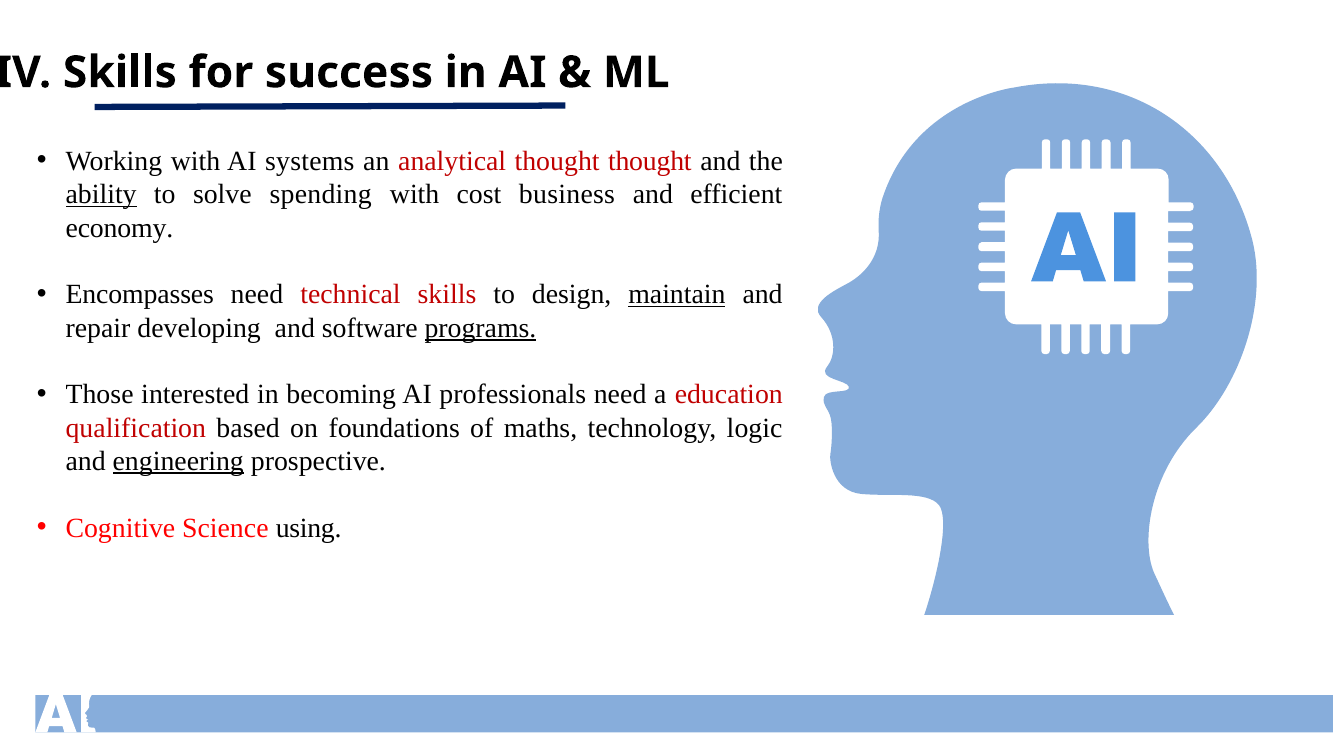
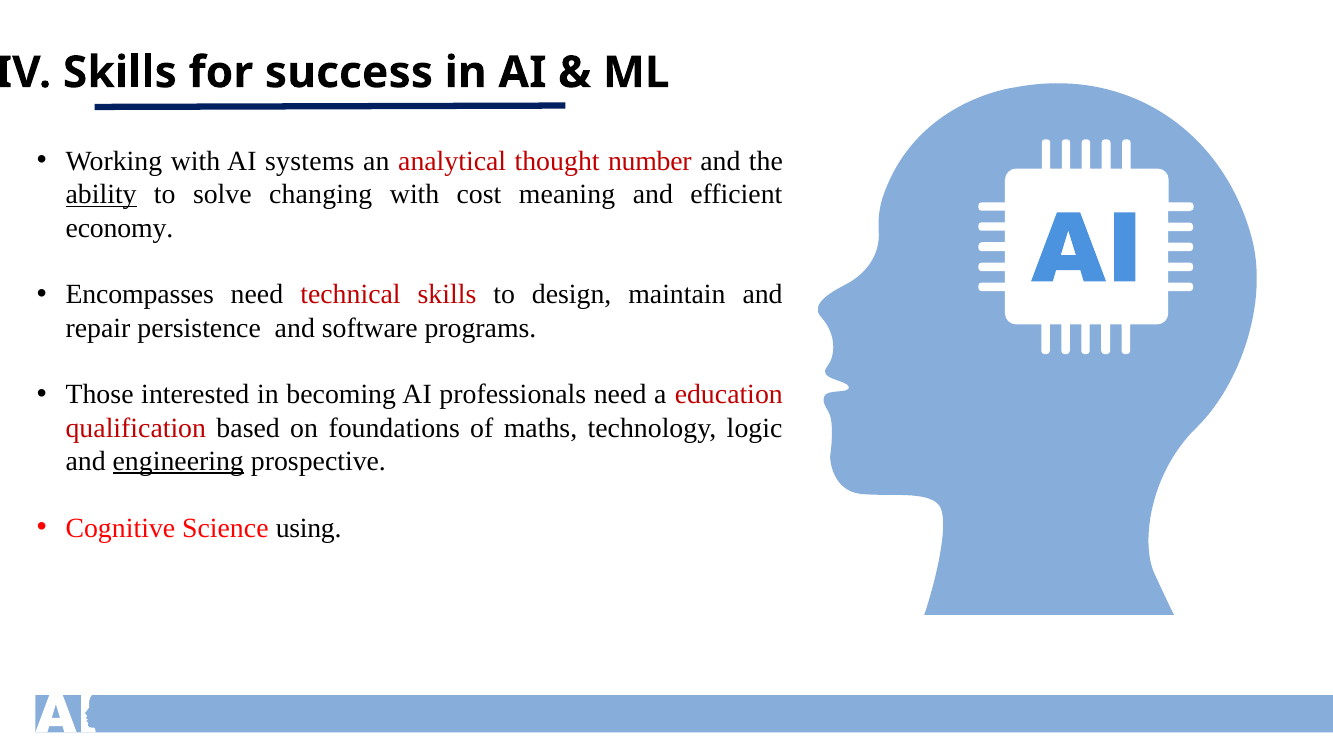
thought thought: thought -> number (650, 161)
spending: spending -> changing (321, 194)
business: business -> meaning (567, 194)
maintain underline: present -> none (677, 294)
developing: developing -> persistence (199, 328)
programs underline: present -> none (480, 328)
